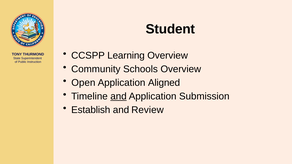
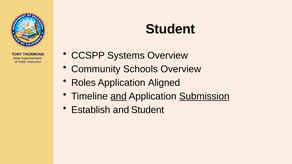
Learning: Learning -> Systems (126, 56)
Open: Open -> Roles (83, 83)
Submission underline: none -> present (204, 96)
and Review: Review -> Student (148, 110)
